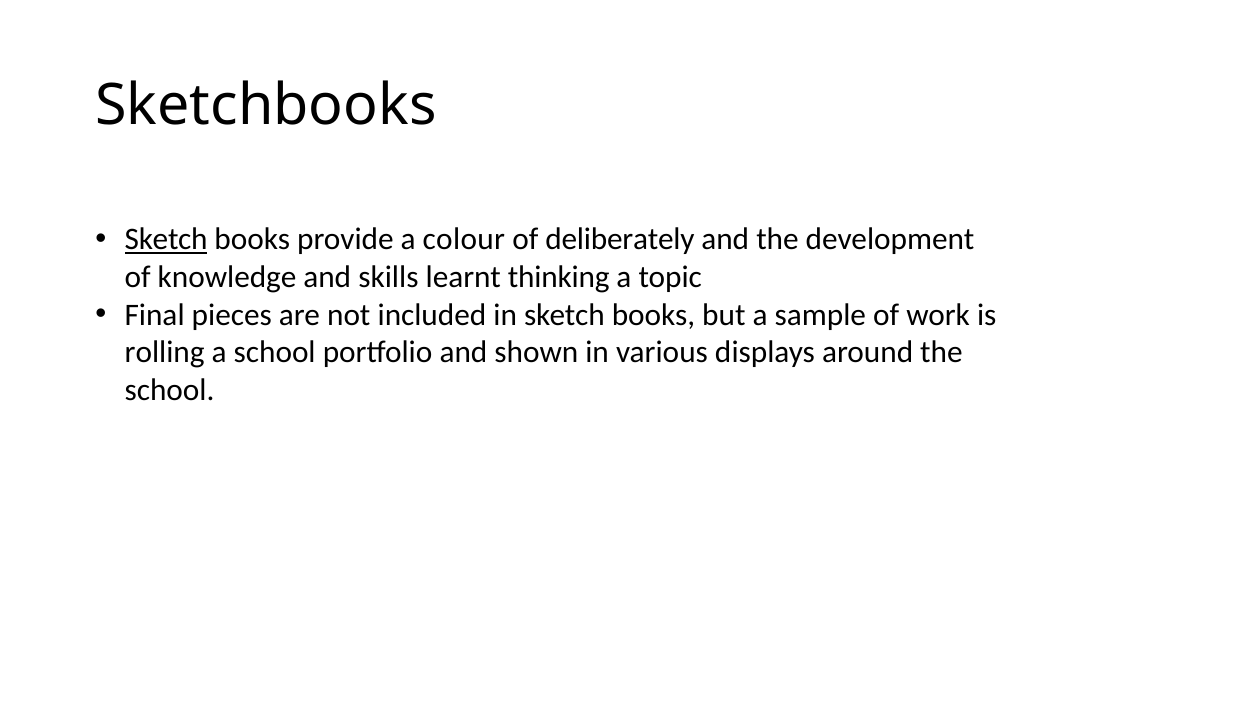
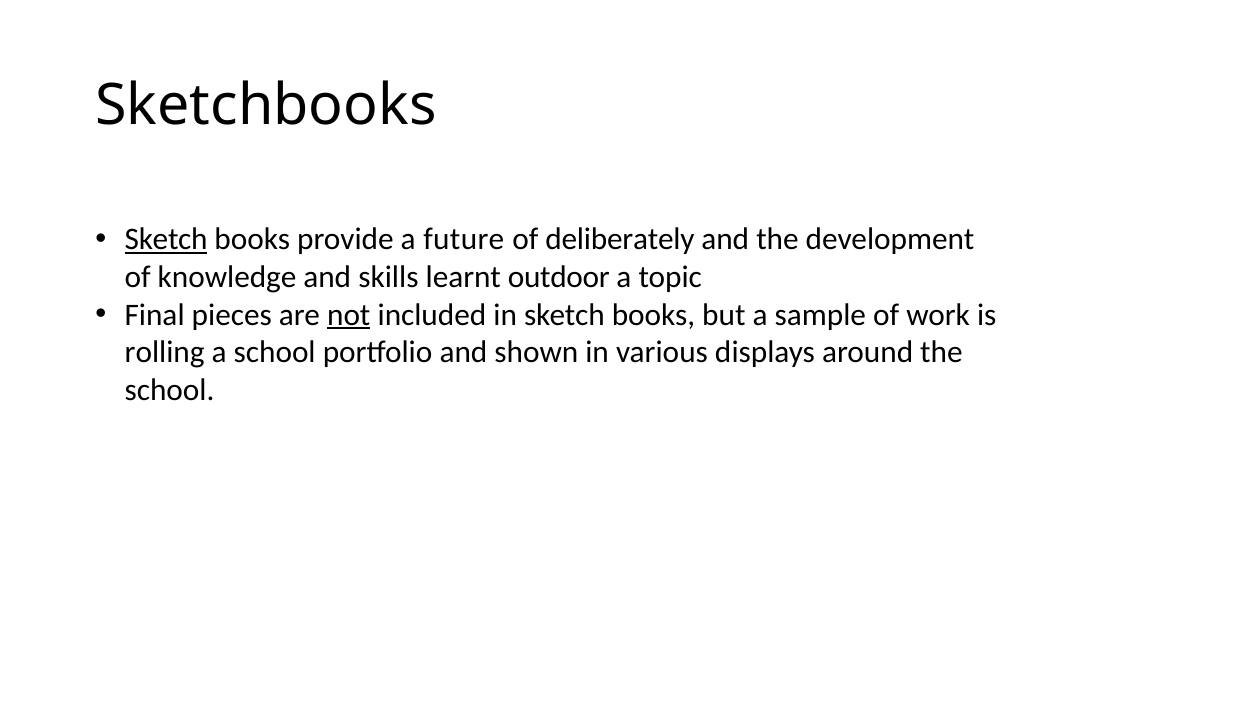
colour: colour -> future (464, 240)
thinking: thinking -> outdoor (559, 277)
not underline: none -> present (349, 315)
